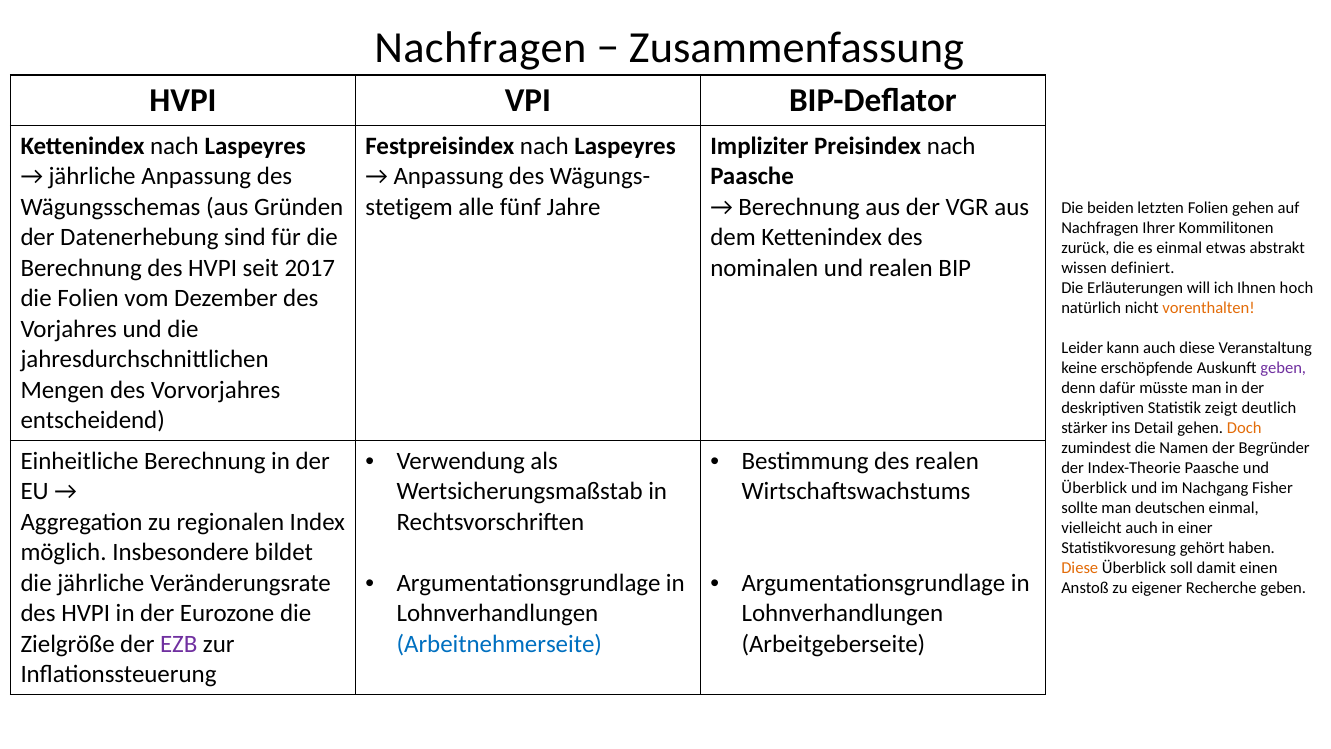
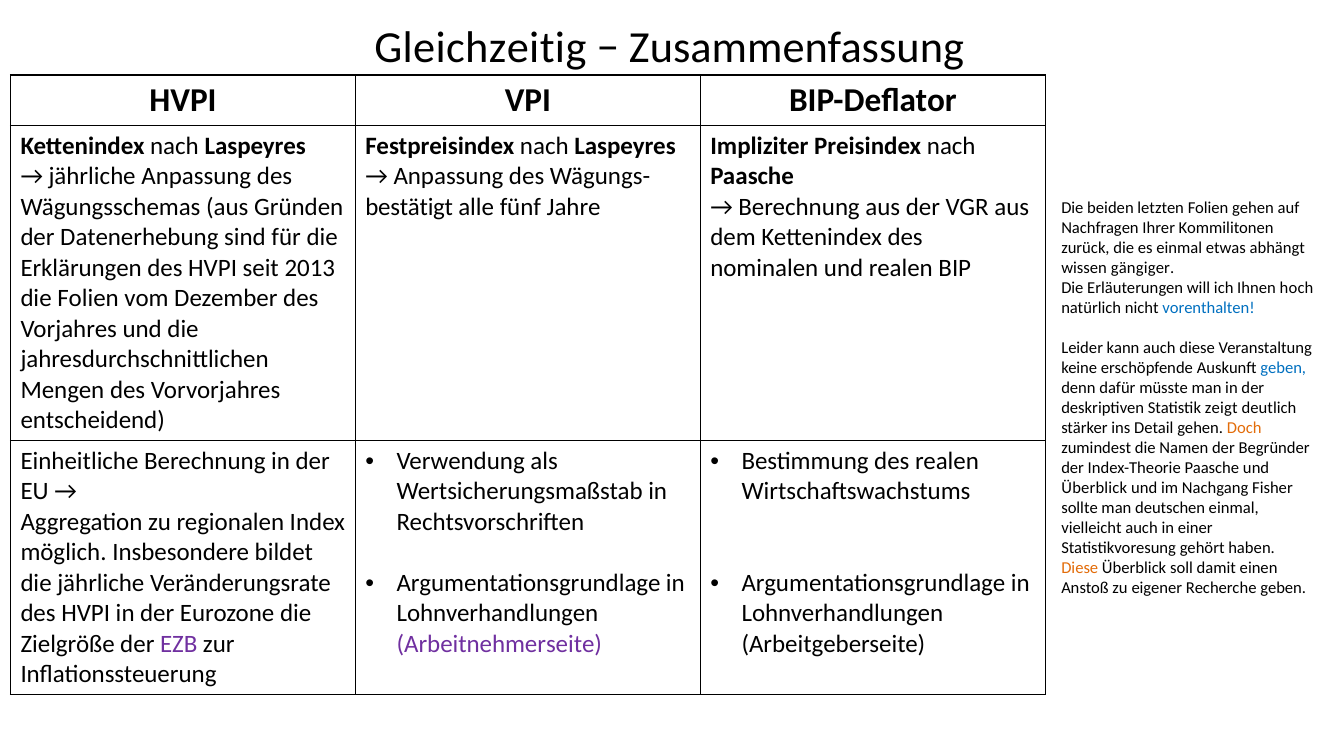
Nachfragen: Nachfragen -> Gleichzeitig (480, 47)
stetigem: stetigem -> bestätigt (409, 207)
abstrakt: abstrakt -> abhängt (1277, 248)
Berechnung: Berechnung -> Erklärungen (81, 268)
2017: 2017 -> 2013 (310, 268)
definiert: definiert -> gängiger (1143, 268)
vorenthalten colour: orange -> blue (1209, 308)
geben colour: purple -> blue (1283, 368)
Arbeitnehmerseite colour: blue -> purple (499, 643)
